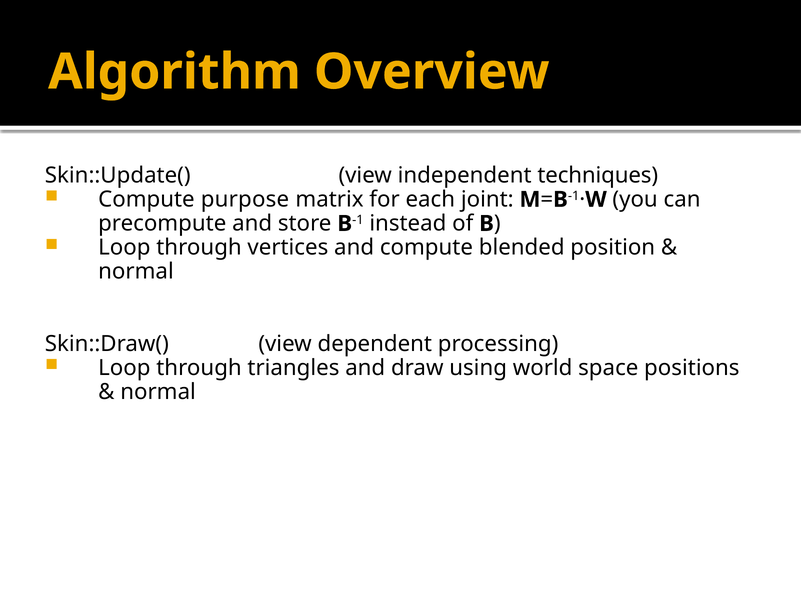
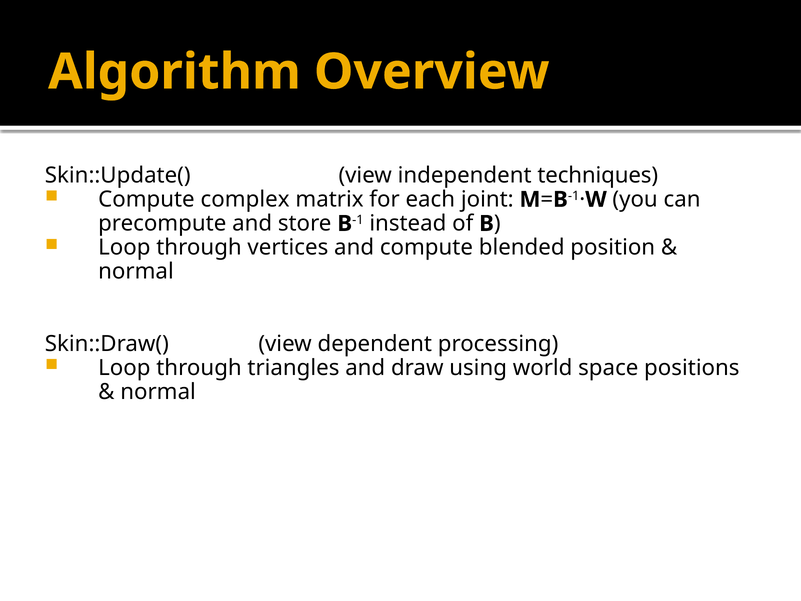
purpose: purpose -> complex (245, 199)
